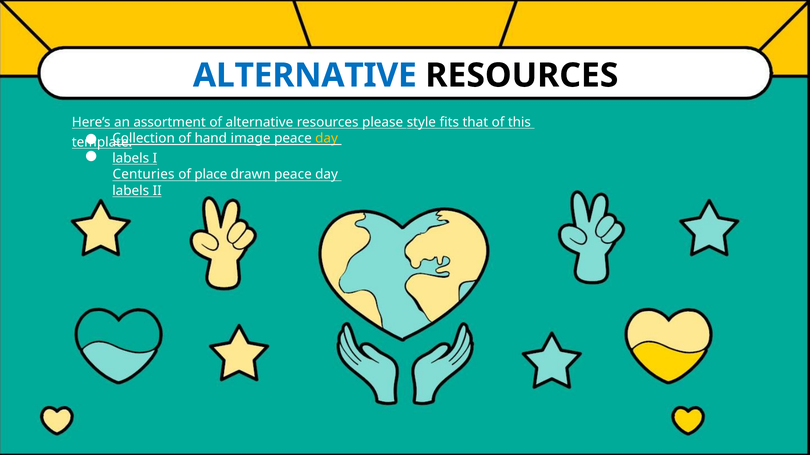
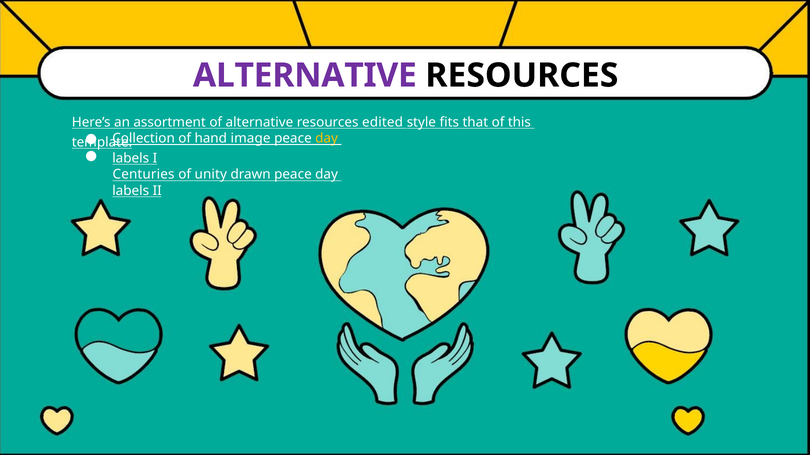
ALTERNATIVE colour: blue -> purple (305, 76)
please: please -> edited (383, 122)
place: place -> unity (211, 175)
